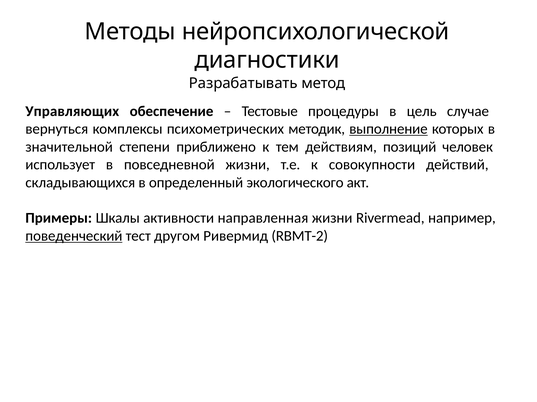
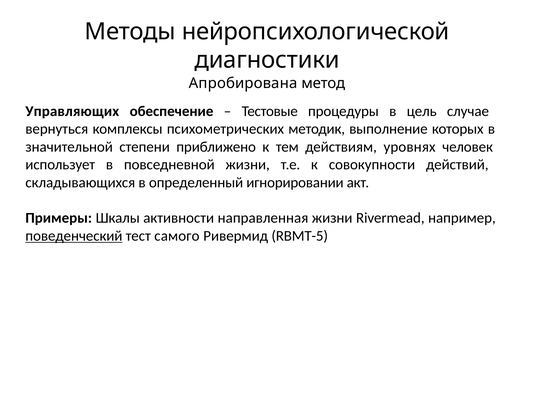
Разрабатывать: Разрабатывать -> Апробирована (243, 83)
выполнение underline: present -> none (388, 129)
позиций: позиций -> уровнях (410, 147)
экологического: экологического -> игнорировании (295, 183)
другом: другом -> самого (177, 236)
RBMT-2: RBMT-2 -> RBMT-5 (300, 236)
